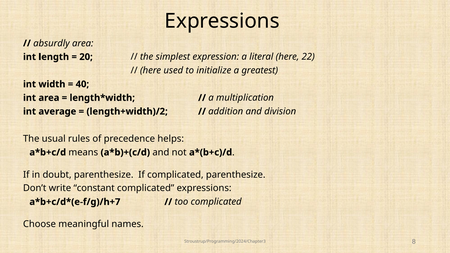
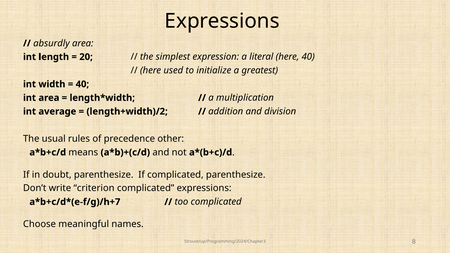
here 22: 22 -> 40 (308, 57)
helps: helps -> other (171, 139)
constant: constant -> criterion (94, 188)
